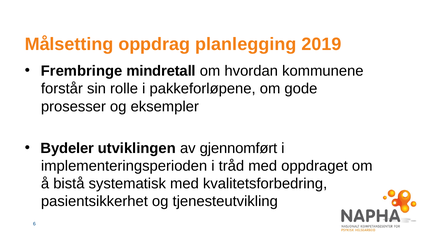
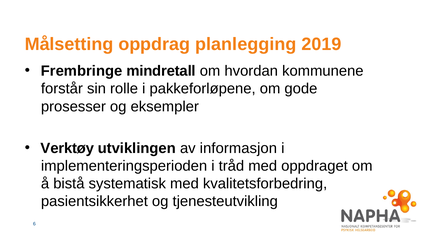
Bydeler: Bydeler -> Verktøy (67, 148)
gjennomført: gjennomført -> informasjon (238, 148)
